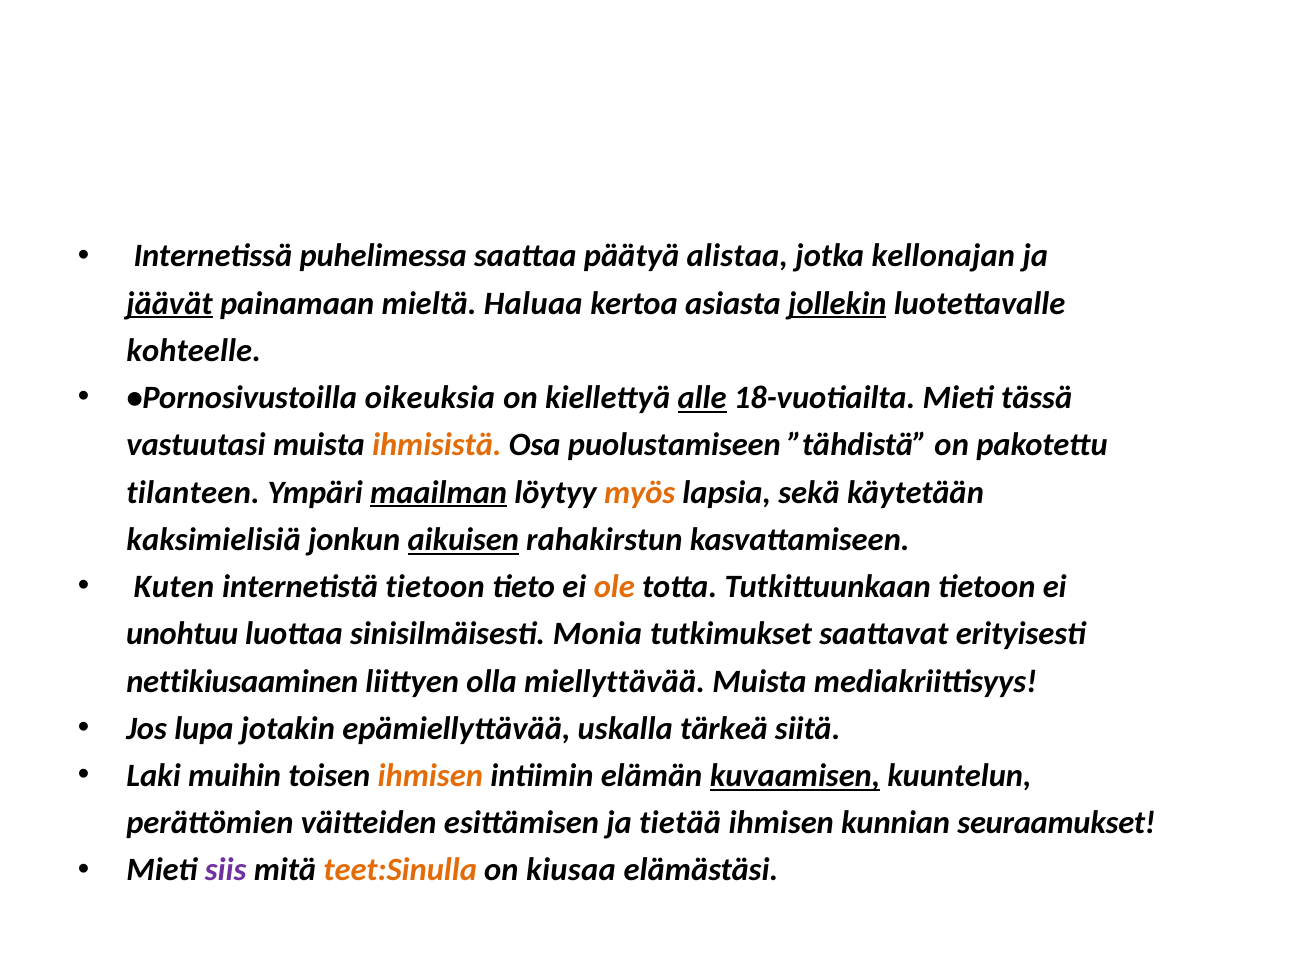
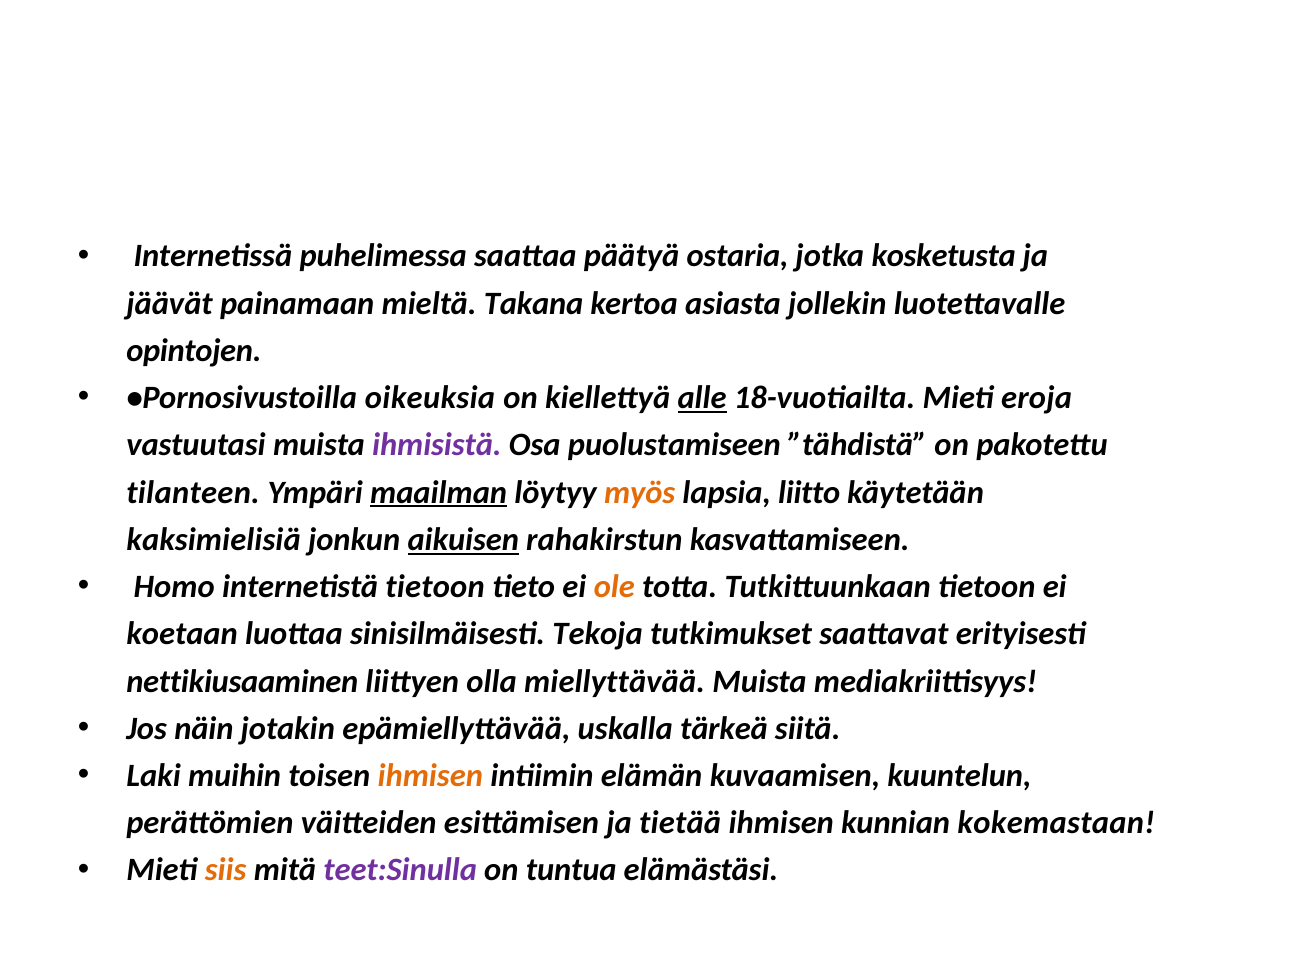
alistaa: alistaa -> ostaria (737, 256)
kellonajan: kellonajan -> kosketusta (944, 256)
jäävät underline: present -> none (170, 304)
Haluaa: Haluaa -> Takana (534, 304)
jollekin underline: present -> none (837, 304)
kohteelle: kohteelle -> opintojen (194, 351)
tässä: tässä -> eroja (1037, 398)
ihmisistä colour: orange -> purple (437, 445)
sekä: sekä -> liitto (809, 492)
Kuten: Kuten -> Homo (174, 587)
unohtuu: unohtuu -> koetaan (182, 634)
Monia: Monia -> Tekoja (598, 634)
lupa: lupa -> näin (204, 729)
kuvaamisen underline: present -> none (795, 776)
seuraamukset: seuraamukset -> kokemastaan (1056, 823)
siis colour: purple -> orange (226, 870)
teet:Sinulla colour: orange -> purple (400, 870)
kiusaa: kiusaa -> tuntua (571, 870)
